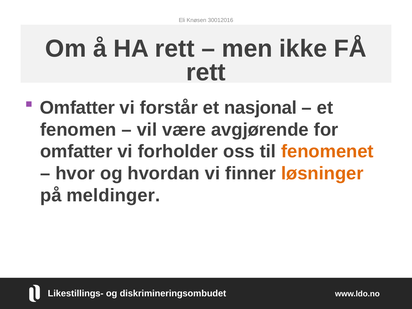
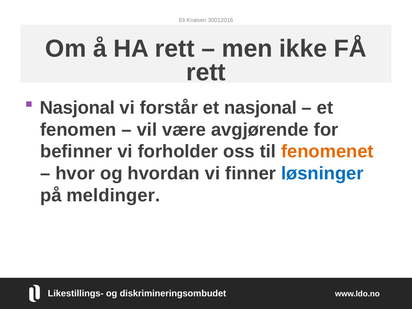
Omfatter: Omfatter -> Nasjonal (77, 108)
omfatter: omfatter -> befinner (76, 152)
løsninger colour: orange -> blue (322, 174)
